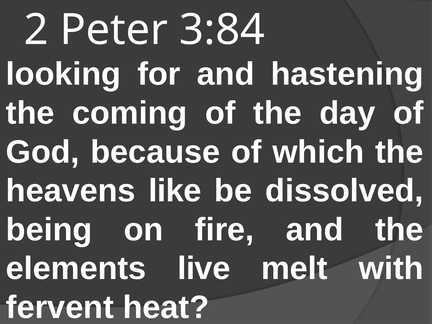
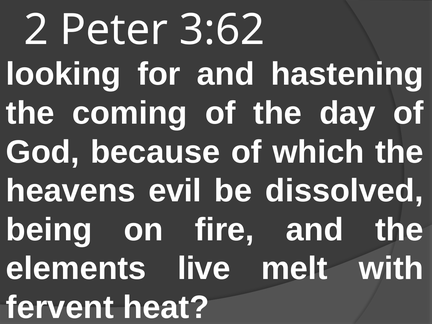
3:84: 3:84 -> 3:62 (222, 30)
like: like -> evil (175, 191)
